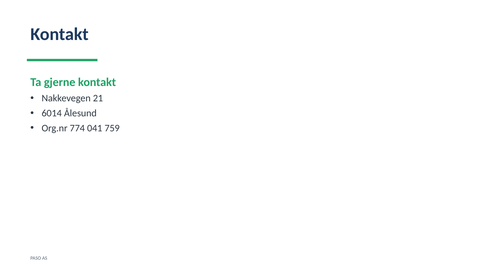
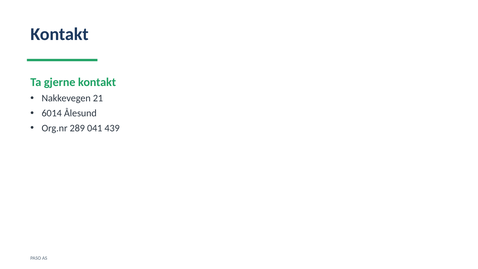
774: 774 -> 289 (77, 128)
759: 759 -> 439 (112, 128)
